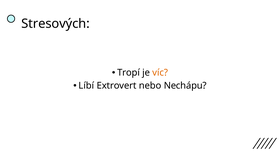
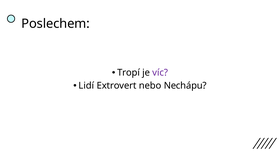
Stresových: Stresových -> Poslechem (56, 24)
víc colour: orange -> purple (160, 72)
Líbí: Líbí -> Lidí (86, 85)
